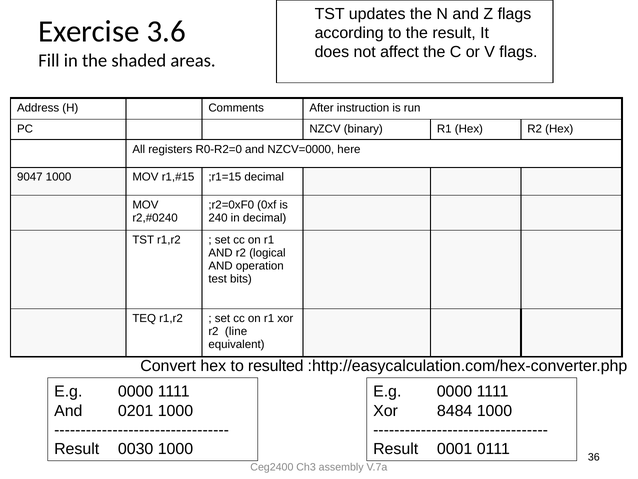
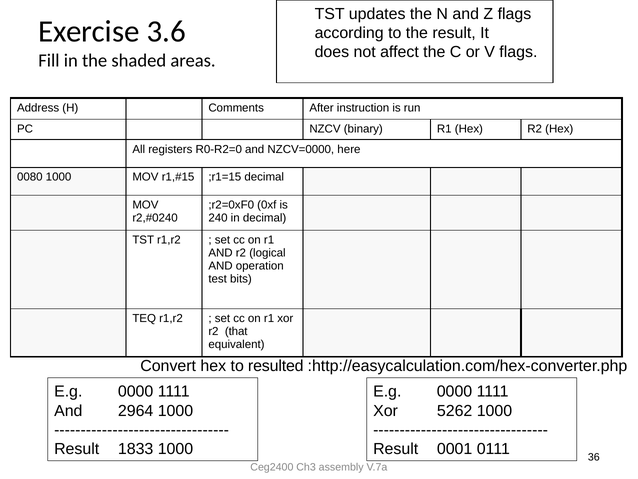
9047: 9047 -> 0080 (30, 177)
line: line -> that (236, 331)
0201: 0201 -> 2964 (136, 410)
8484: 8484 -> 5262 (455, 410)
0030: 0030 -> 1833 (136, 449)
